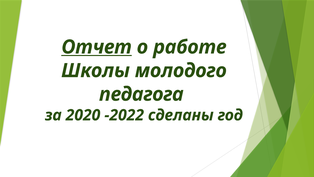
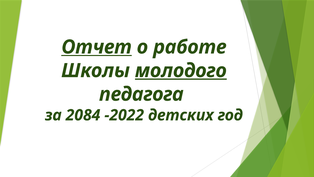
молодого underline: none -> present (181, 70)
2020: 2020 -> 2084 (83, 115)
сделаны: сделаны -> детских (181, 115)
